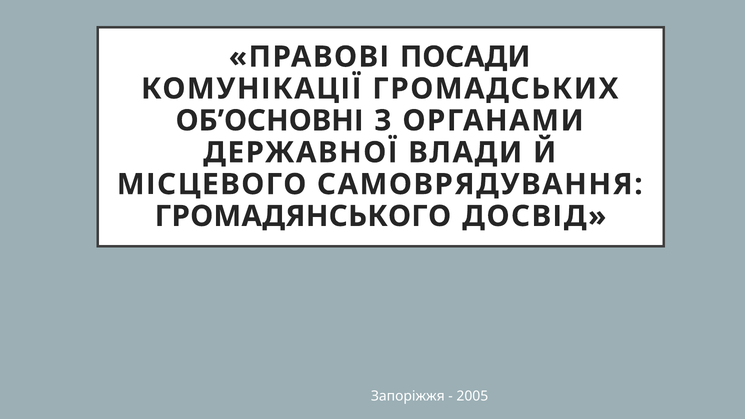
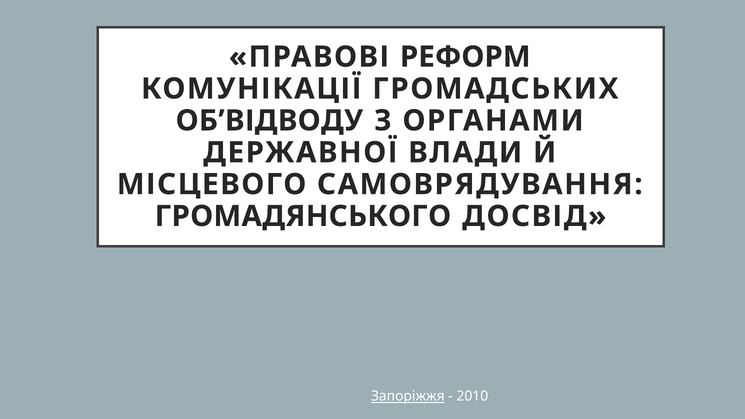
ПОСАДИ: ПОСАДИ -> РЕФОРМ (465, 57)
ОБ’ОСНОВНІ: ОБ’ОСНОВНІ -> ОБ’ВІДВОДУ (269, 121)
Запоріжжя underline: none -> present (408, 396)
2005: 2005 -> 2010 (472, 396)
